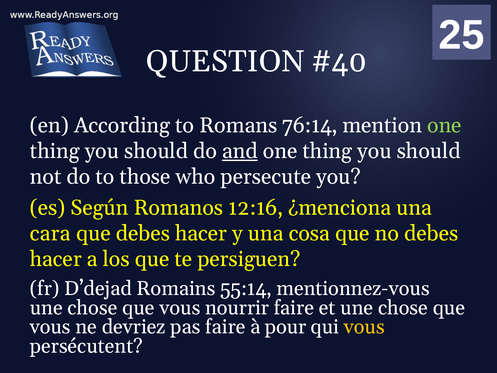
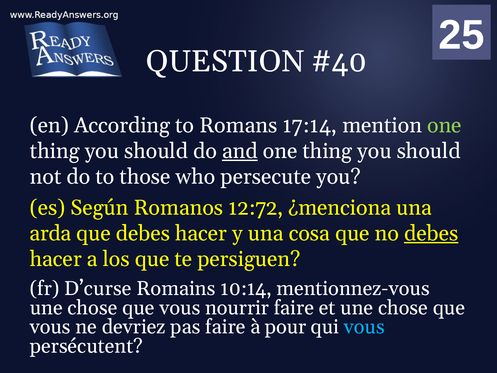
76:14: 76:14 -> 17:14 (310, 125)
12:16: 12:16 -> 12:72 (256, 208)
cara: cara -> arda (50, 233)
debes underline: none -> present (431, 233)
D’dejad: D’dejad -> D’curse (98, 288)
55:14: 55:14 -> 10:14 (246, 288)
vous colour: yellow -> light blue (364, 327)
